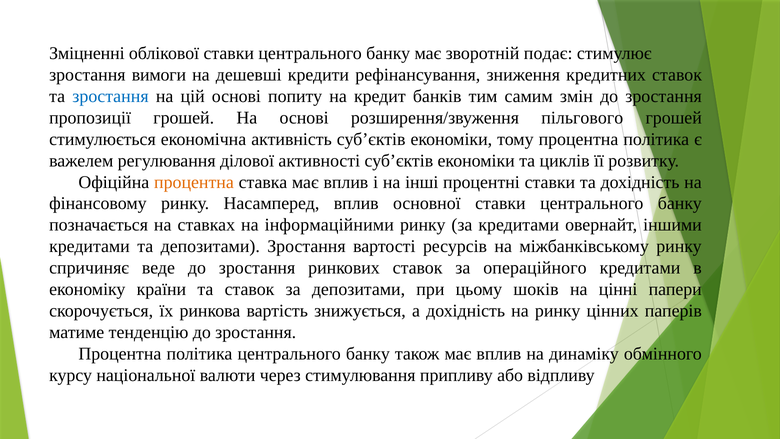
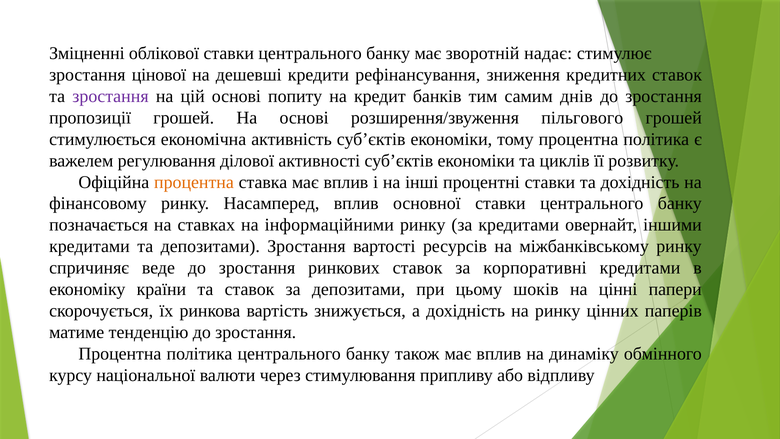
подає: подає -> надає (548, 53)
вимоги: вимоги -> цінової (159, 75)
зростання colour: blue -> purple (110, 96)
змін: змін -> днів (576, 96)
операційного: операційного -> корпоративні (535, 268)
